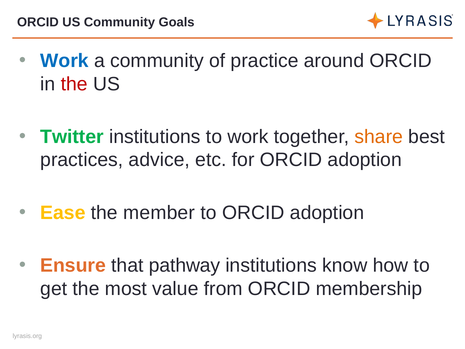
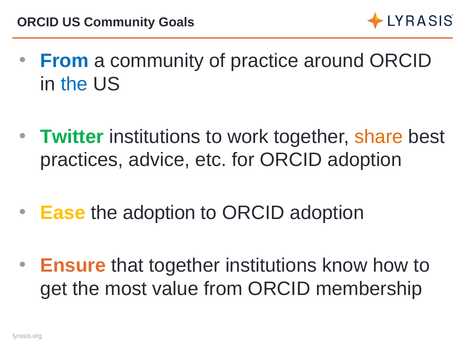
Work: Work -> From (64, 61)
the colour: red -> blue (74, 84)
the member: member -> adoption (159, 213)
that pathway: pathway -> together (184, 265)
